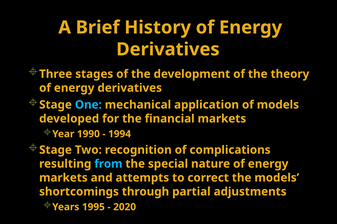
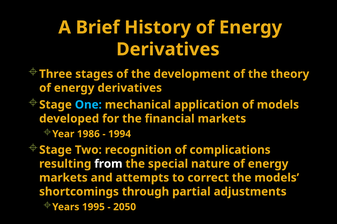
1990: 1990 -> 1986 (88, 134)
from colour: light blue -> white (108, 164)
2020: 2020 -> 2050 (125, 208)
